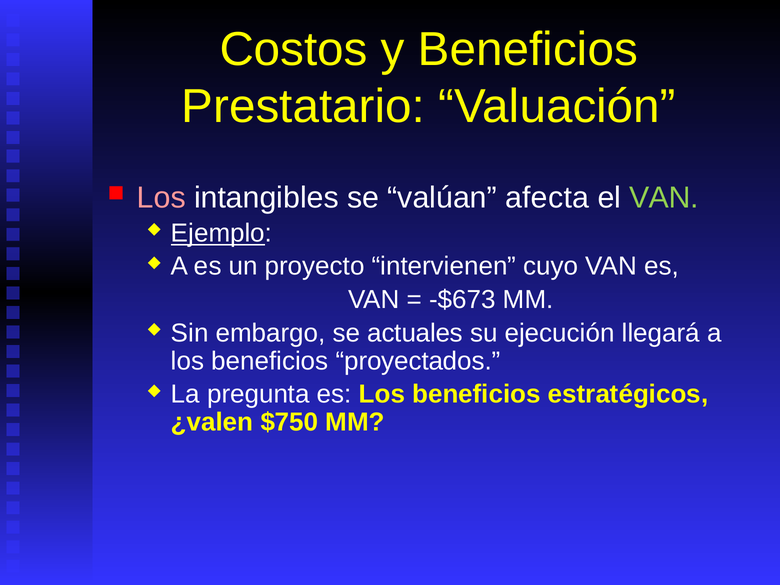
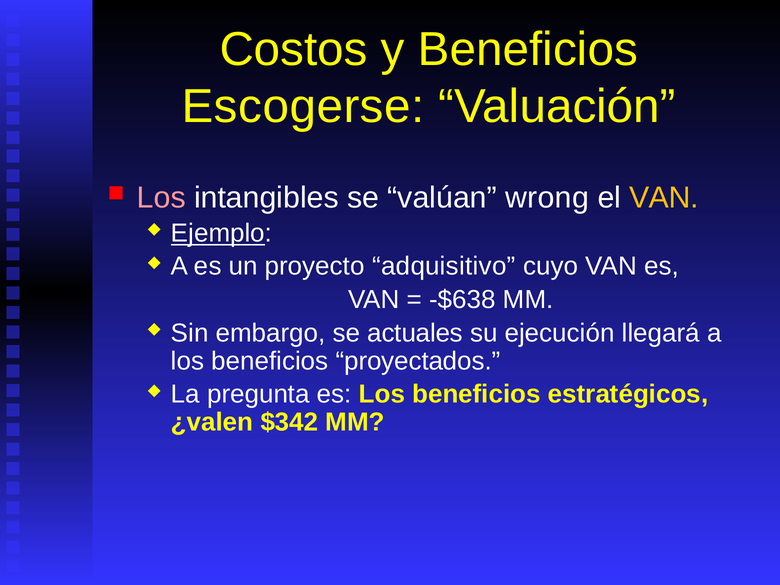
Prestatario: Prestatario -> Escogerse (303, 107)
afecta: afecta -> wrong (547, 198)
VAN colour: light green -> yellow (664, 198)
intervienen: intervienen -> adquisitivo (444, 266)
-$673: -$673 -> -$638 (462, 300)
$750: $750 -> $342 (289, 422)
